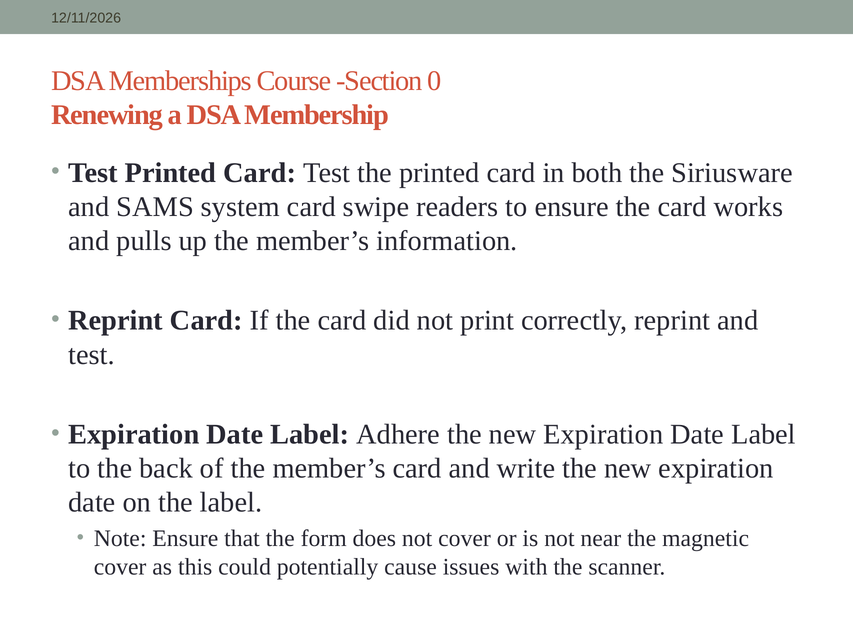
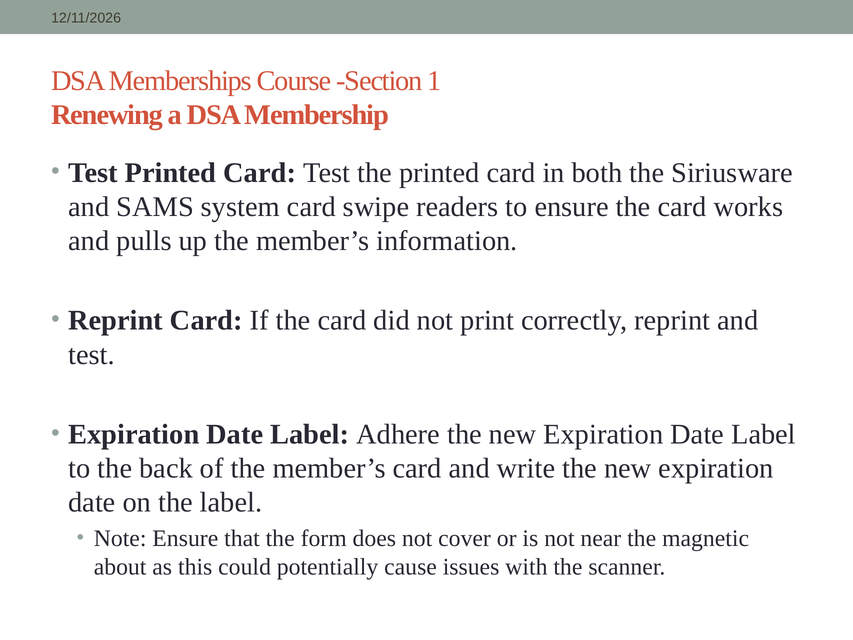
0: 0 -> 1 (434, 81)
cover: cover -> about (120, 567)
